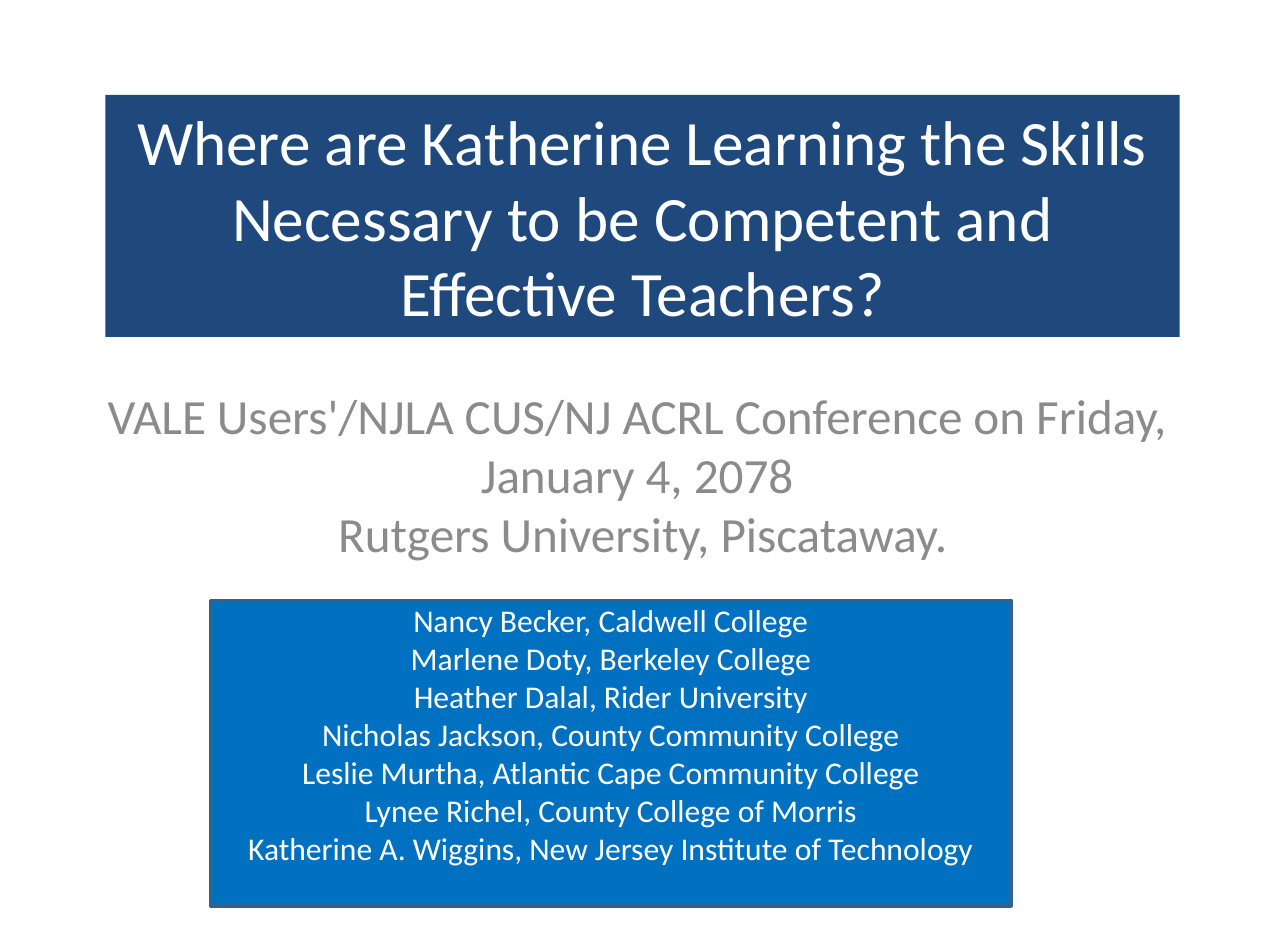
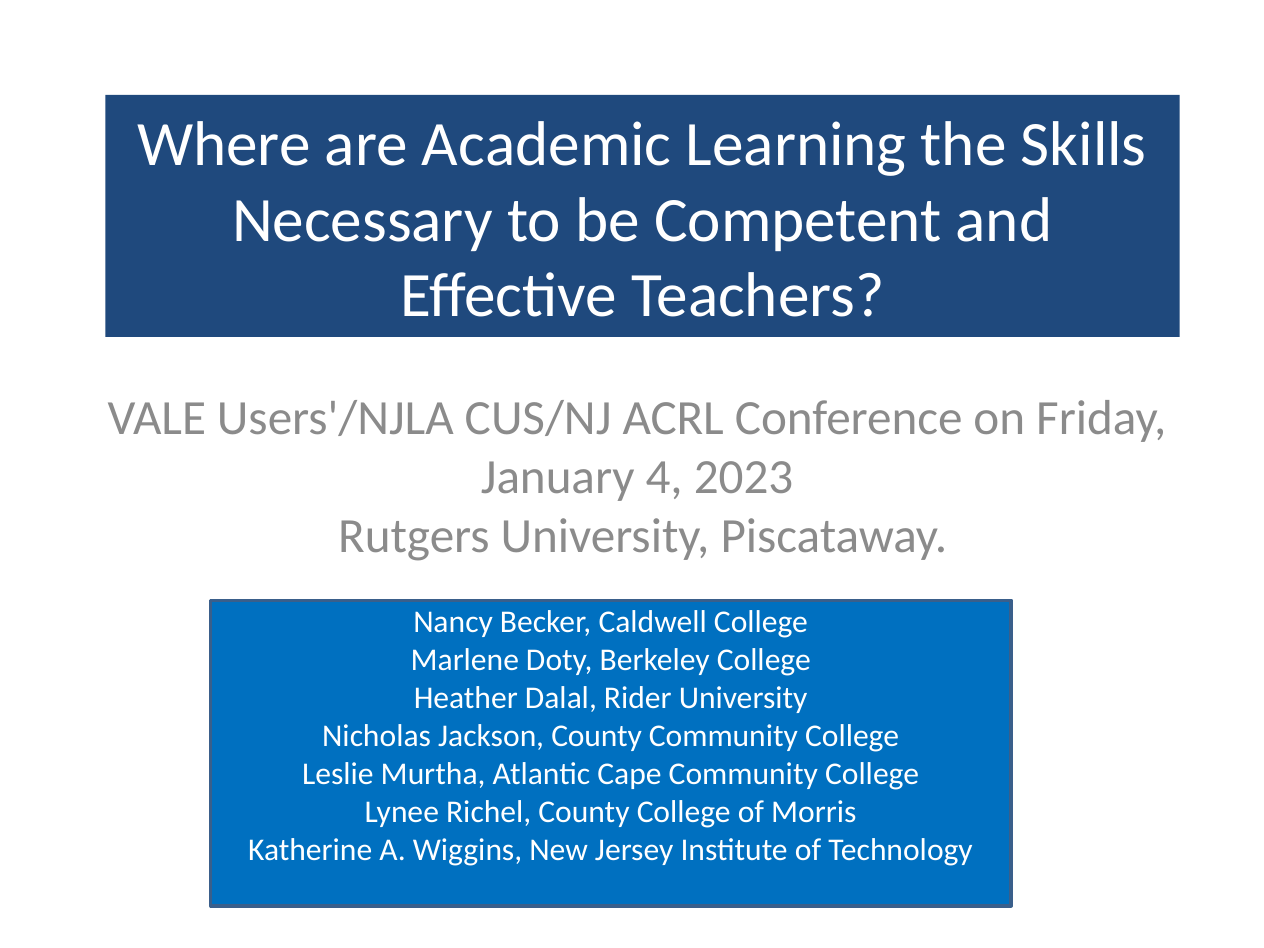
are Katherine: Katherine -> Academic (547, 144)
2078: 2078 -> 2023 (744, 477)
